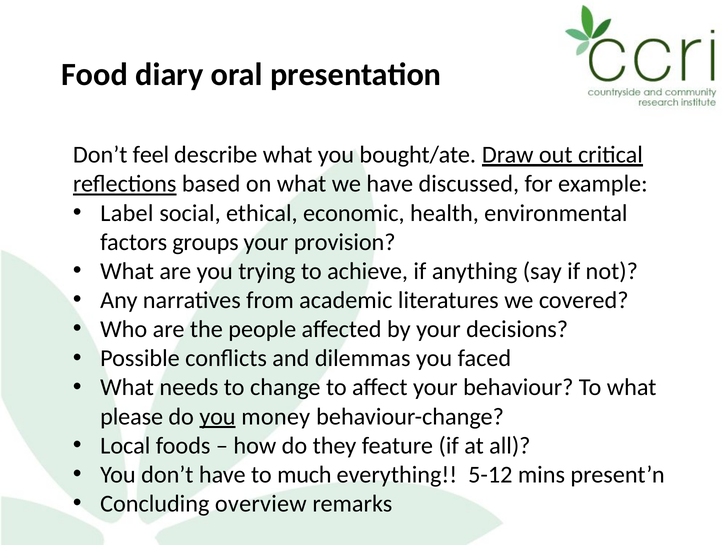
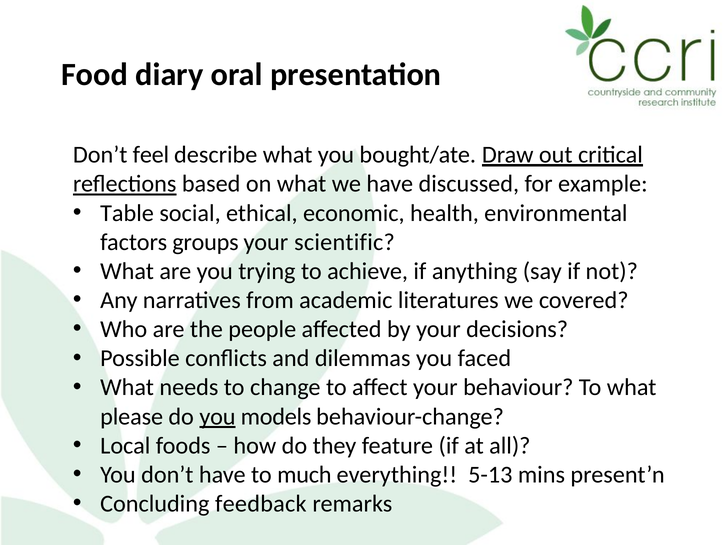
Label: Label -> Table (127, 213)
provision: provision -> scientific (344, 242)
money: money -> models (276, 417)
5-12: 5-12 -> 5-13 (490, 475)
overview: overview -> feedback (261, 504)
